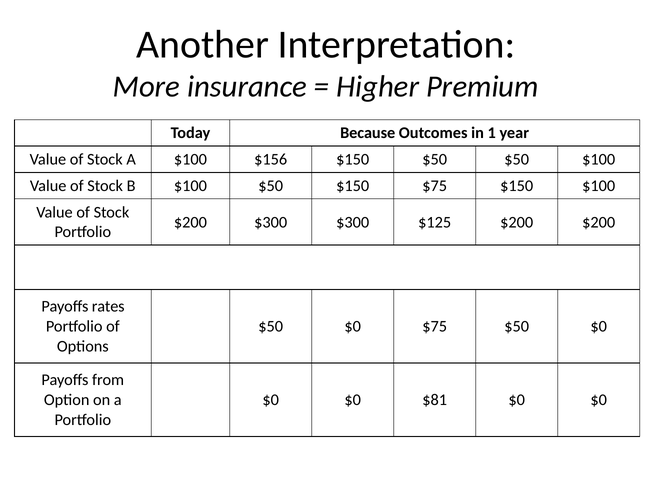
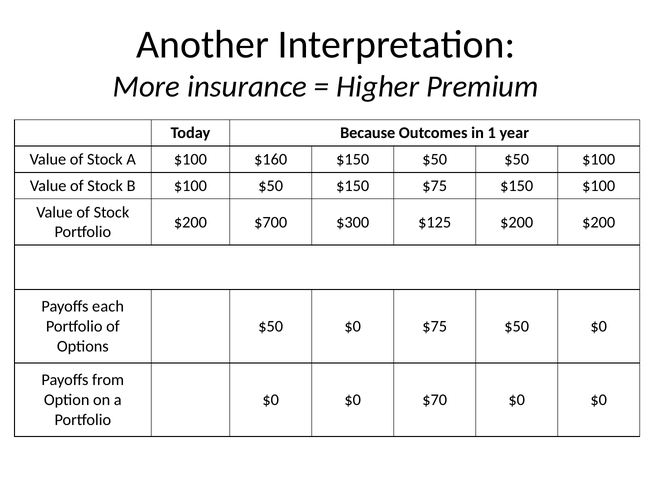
$156: $156 -> $160 (271, 159)
$200 $300: $300 -> $700 (271, 222)
rates: rates -> each (108, 307)
$81: $81 -> $70 (435, 400)
